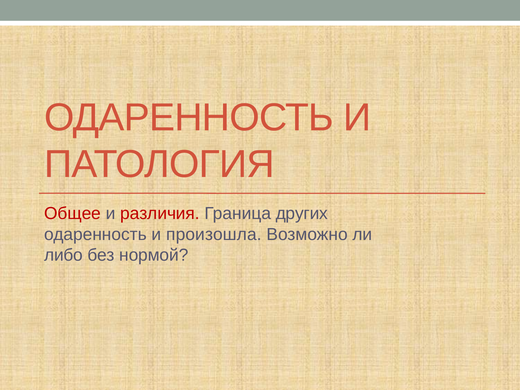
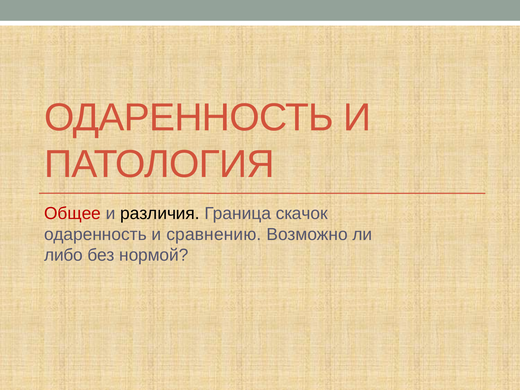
различия colour: red -> black (160, 214)
других: других -> скачок (302, 214)
произошла: произошла -> сравнению (214, 234)
